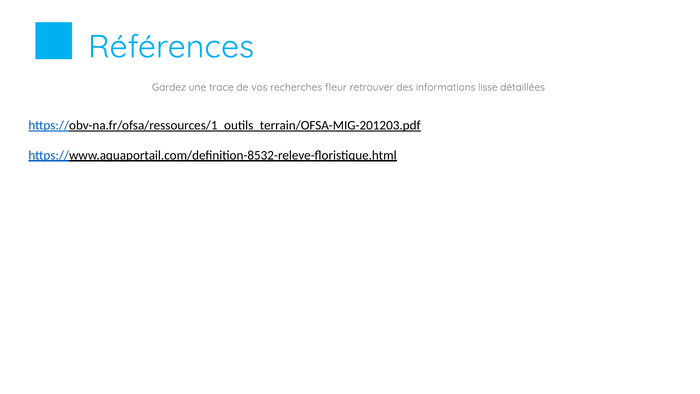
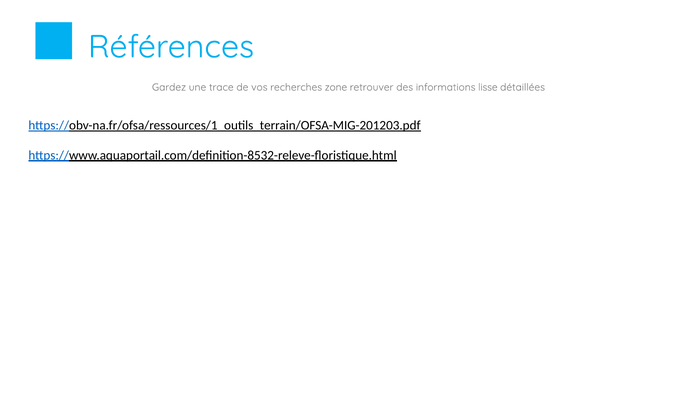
fleur: fleur -> zone (336, 87)
